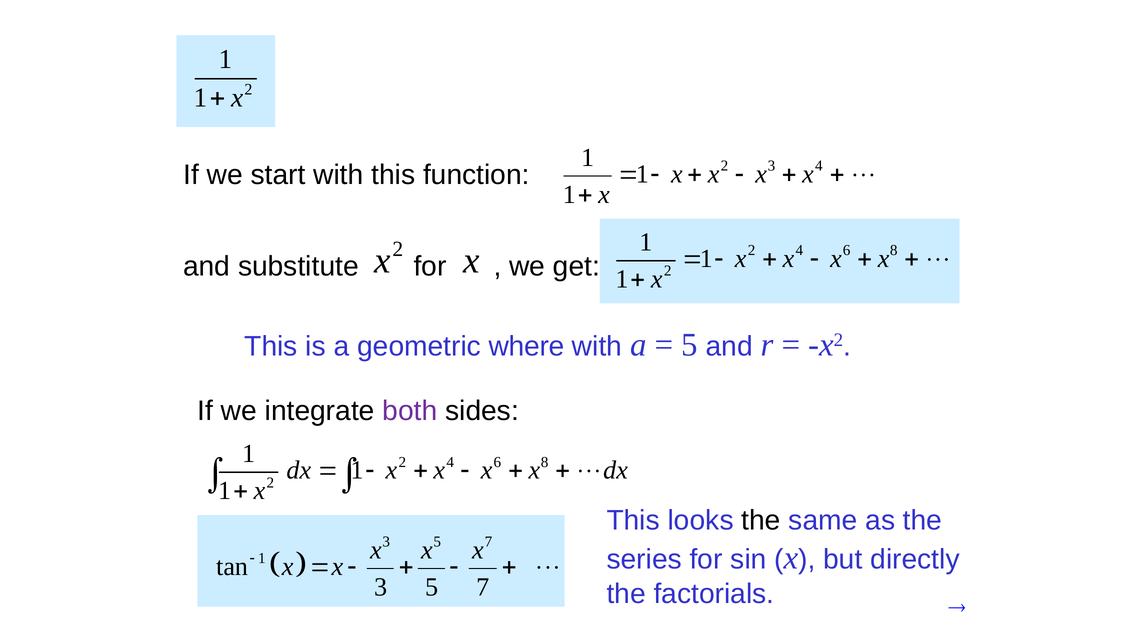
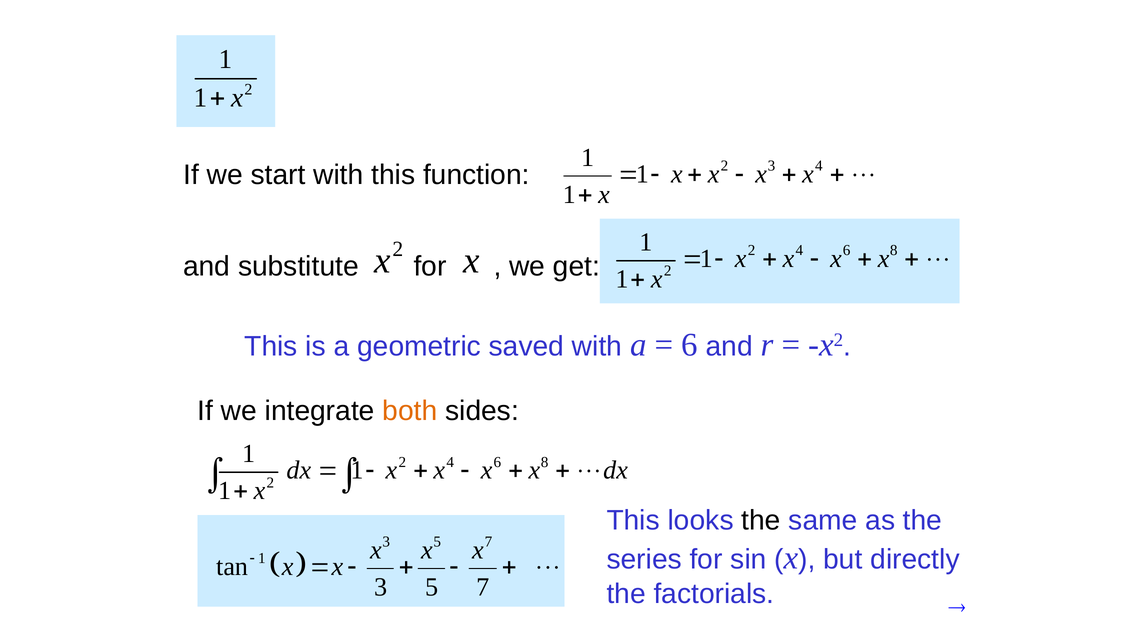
where: where -> saved (526, 347)
5: 5 -> 6 (690, 345)
both colour: purple -> orange (410, 411)
